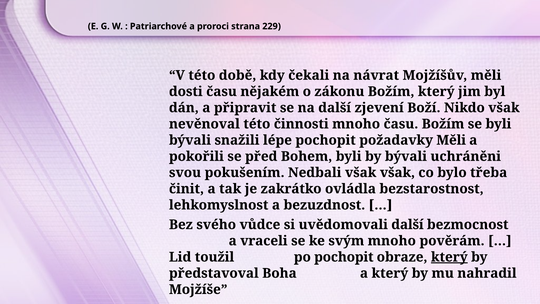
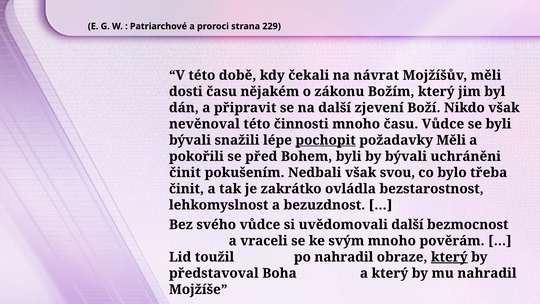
času Božím: Božím -> Vůdce (443, 124)
pochopit underline: none -> present (326, 140)
svou: svou -> činit (185, 172)
však však: však -> svou (397, 172)
po pochopit: pochopit -> nahradil (344, 257)
